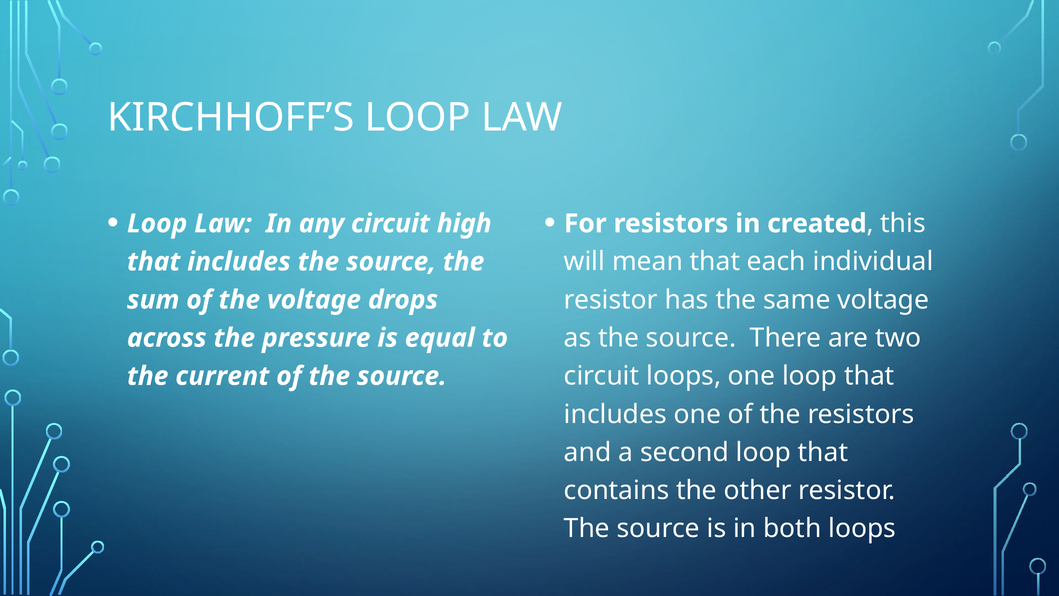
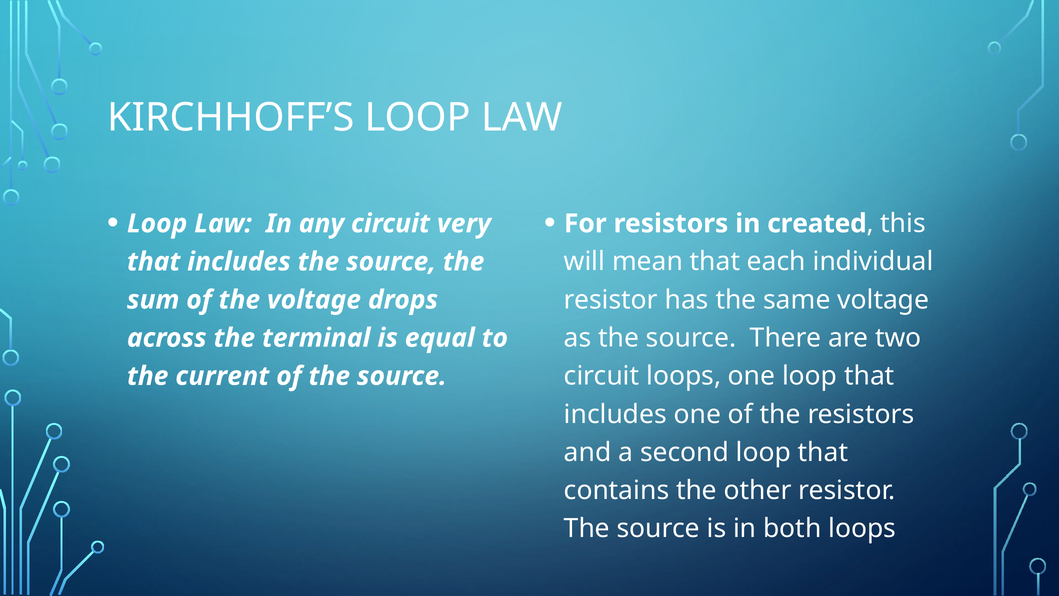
high: high -> very (464, 223)
pressure: pressure -> terminal (316, 338)
